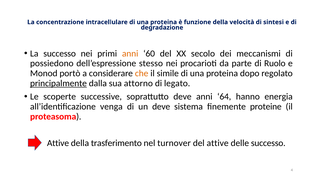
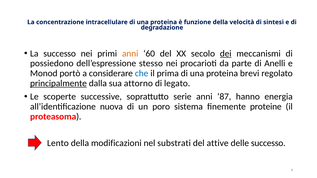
dei underline: none -> present (226, 54)
Ruolo: Ruolo -> Anelli (275, 64)
che colour: orange -> blue (142, 74)
simile: simile -> prima (168, 74)
dopo: dopo -> brevi (250, 74)
soprattutto deve: deve -> serie (182, 97)
64: 64 -> 87 (224, 97)
venga: venga -> nuova (111, 107)
un deve: deve -> poro (161, 107)
Attive: Attive -> Lento (58, 143)
trasferimento: trasferimento -> modificazioni (116, 143)
turnover: turnover -> substrati (174, 143)
